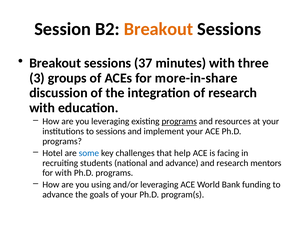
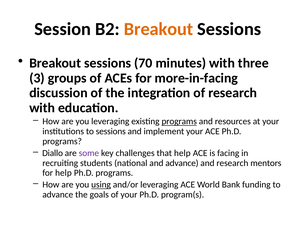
37: 37 -> 70 (143, 63)
more-in-share: more-in-share -> more-in-facing (196, 78)
Hotel: Hotel -> Diallo (53, 153)
some colour: blue -> purple (89, 153)
for with: with -> help (63, 173)
using underline: none -> present (101, 185)
